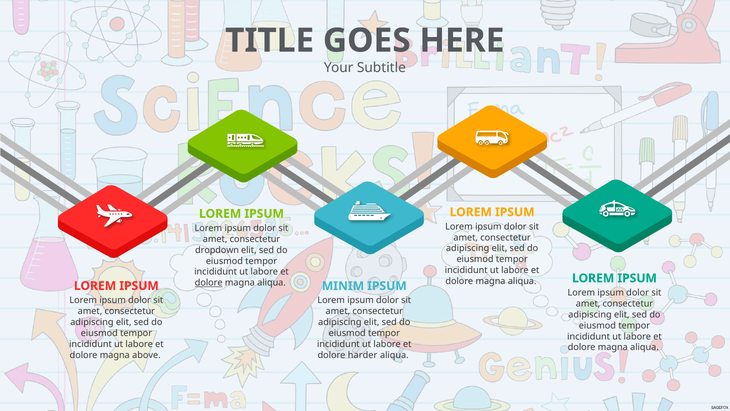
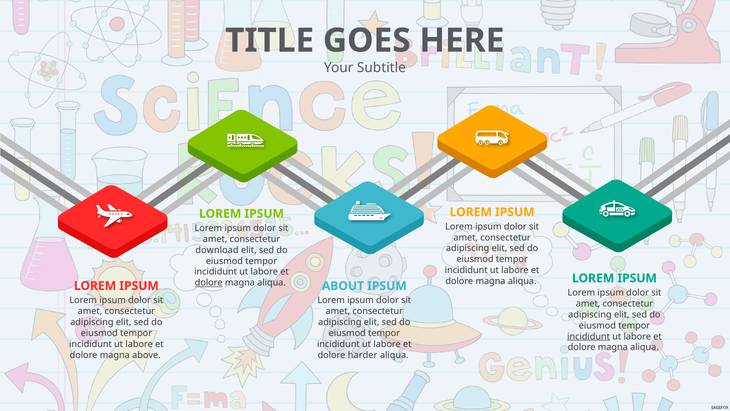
dropdown: dropdown -> download (217, 250)
MINIM: MINIM -> ABOUT (343, 286)
incididunt underline: none -> present (589, 336)
